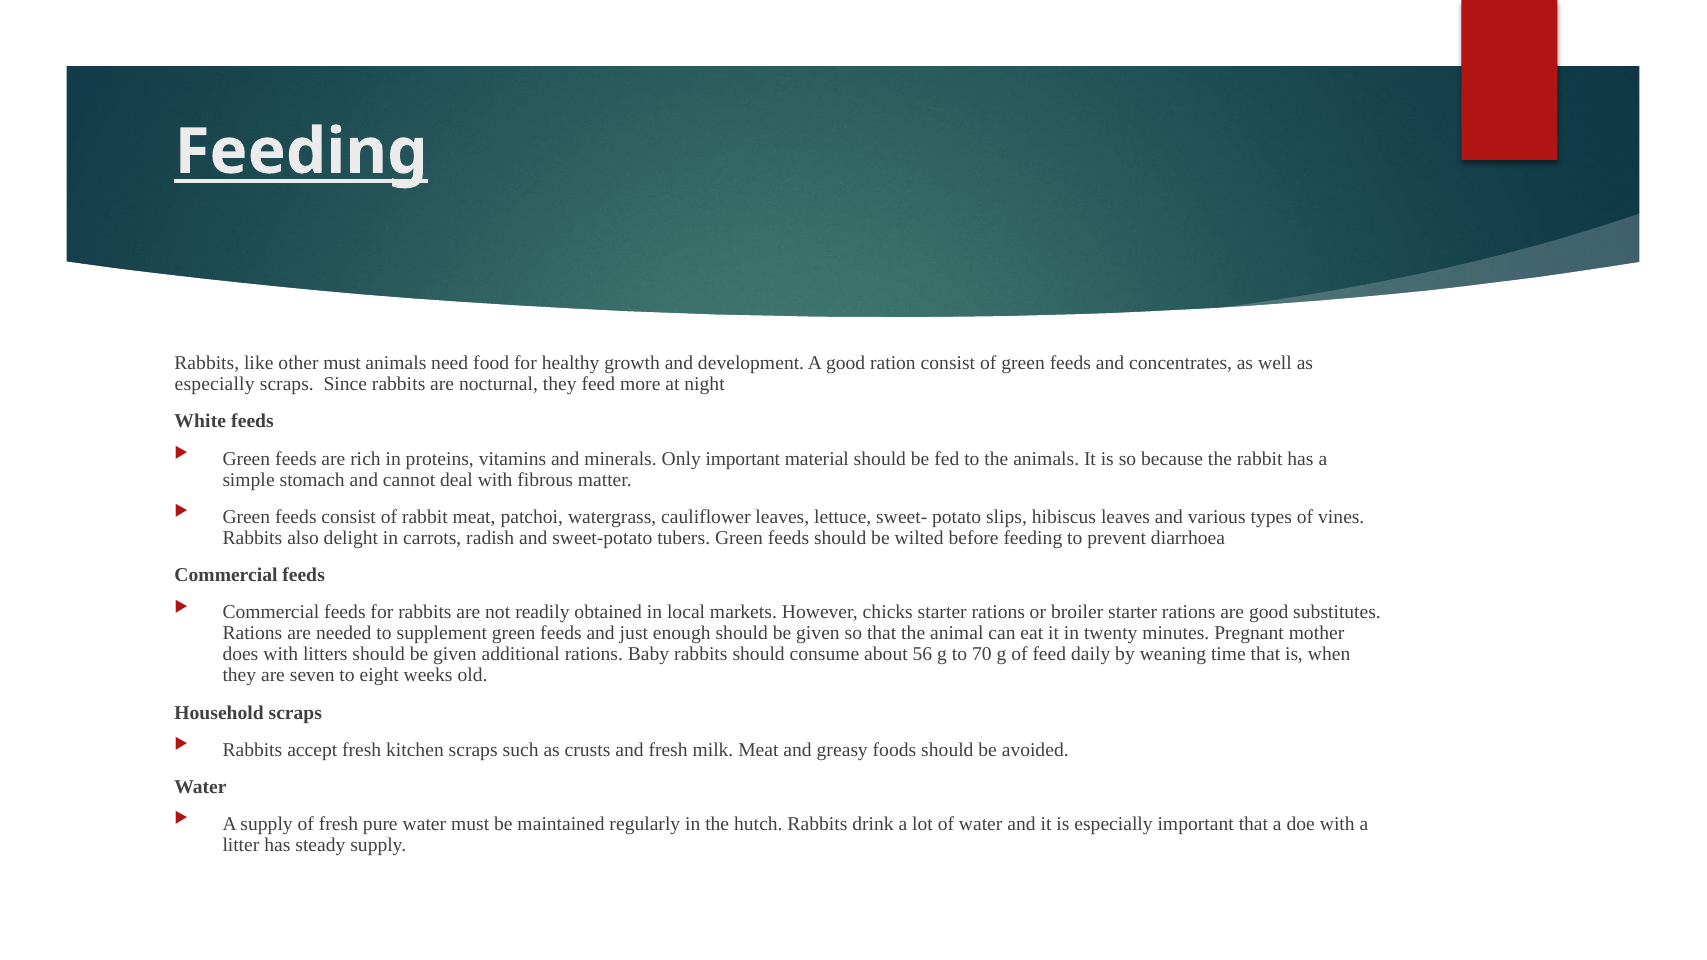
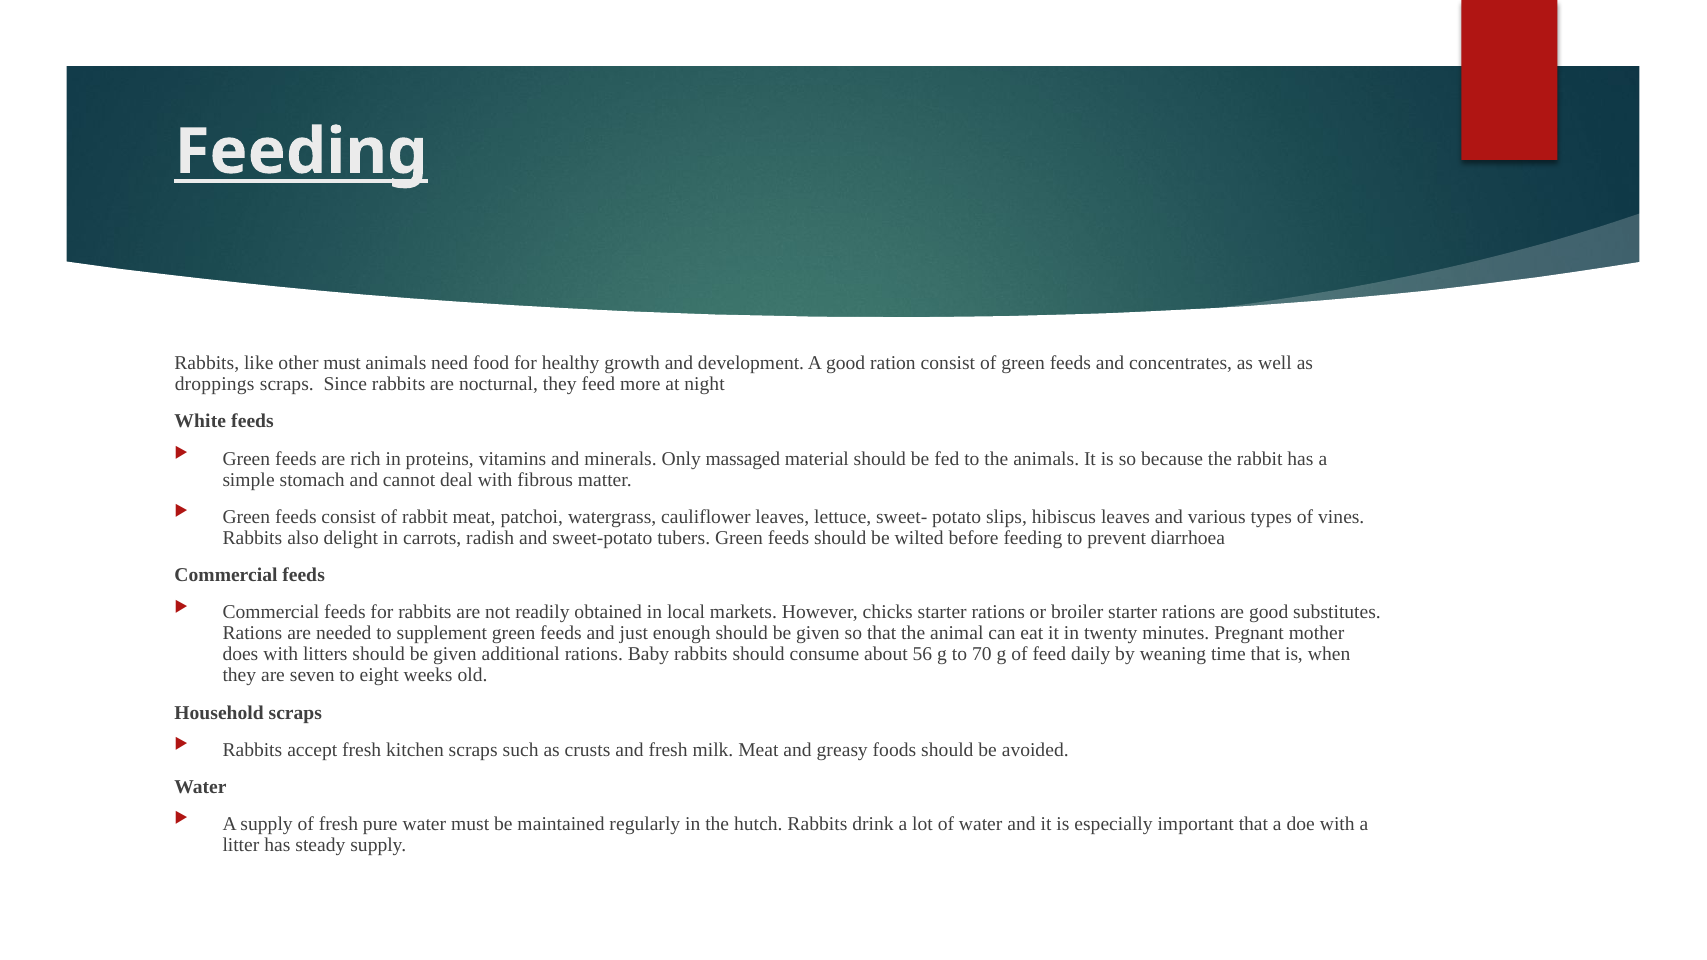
especially: especially -> droppings (215, 385)
Only important: important -> massaged (743, 459)
